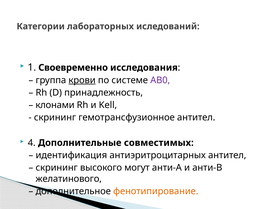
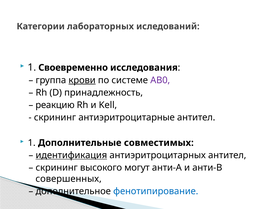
клонами: клонами -> реакцию (55, 105)
гемотрансфузионное: гемотрансфузионное -> антиэритроцитарные (127, 117)
4: 4 -> 1 (32, 142)
идентификация underline: none -> present (71, 155)
желатинового: желатинового -> совершенных (69, 178)
фенотипирование colour: orange -> blue (156, 191)
